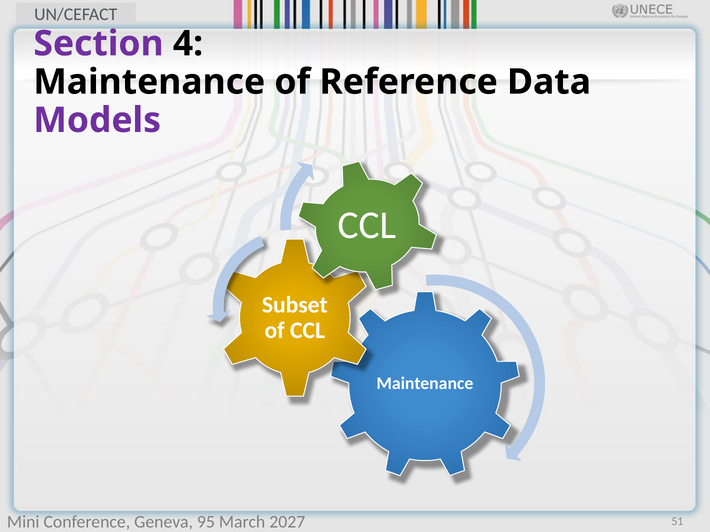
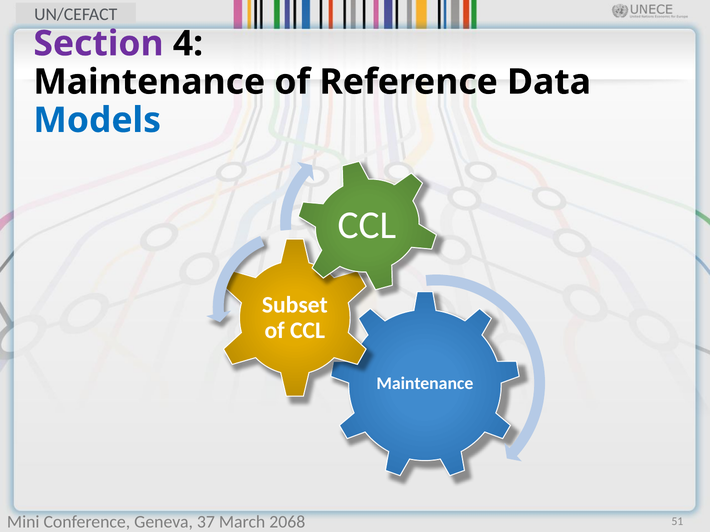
Models colour: purple -> blue (97, 120)
95: 95 -> 37 (206, 522)
2027: 2027 -> 2068 (287, 522)
